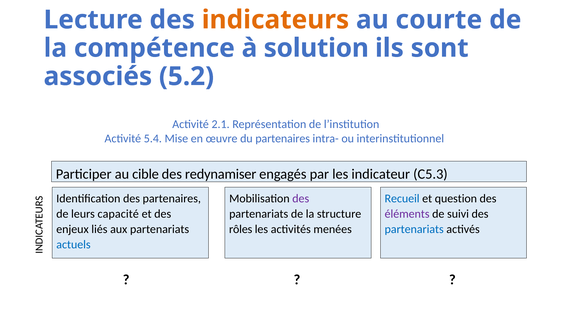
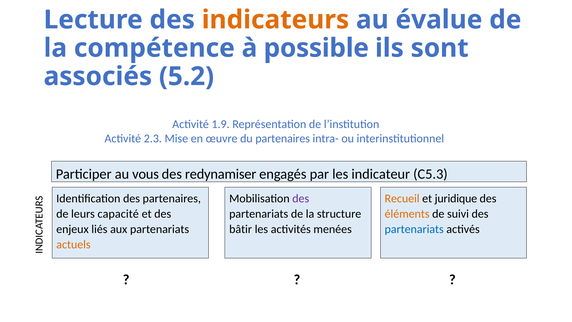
courte: courte -> évalue (439, 20)
solution: solution -> possible (316, 48)
2.1: 2.1 -> 1.9 (221, 124)
5.4: 5.4 -> 2.3 (153, 138)
cible: cible -> vous (146, 174)
Recueil colour: blue -> orange (402, 198)
question: question -> juridique (456, 198)
éléments colour: purple -> orange (407, 214)
rôles: rôles -> bâtir (241, 229)
actuels colour: blue -> orange (73, 244)
